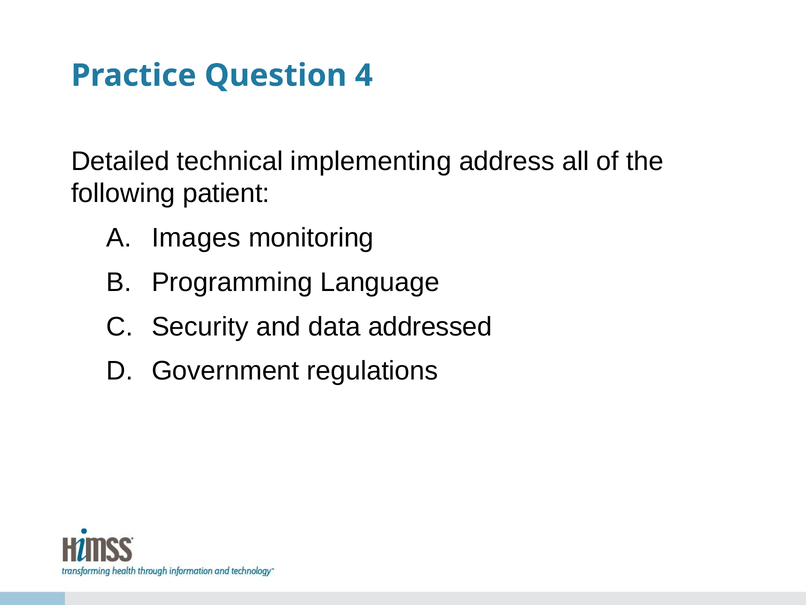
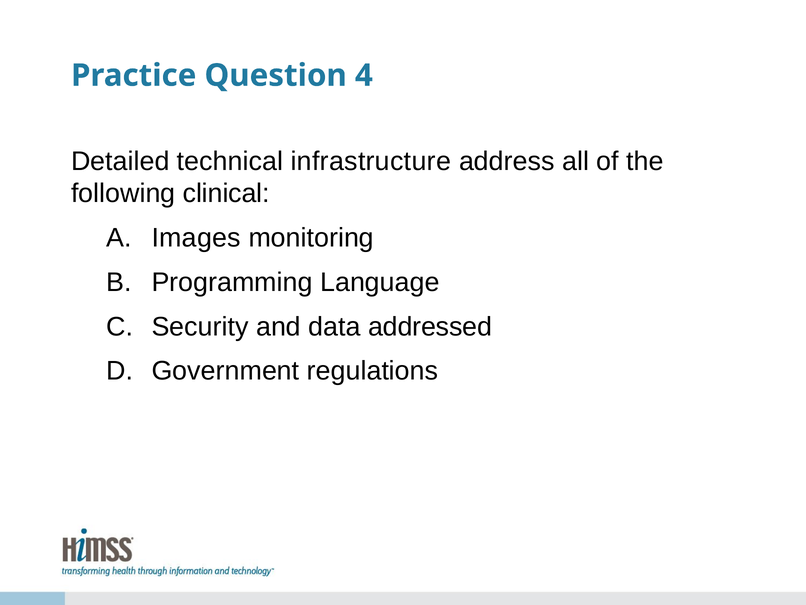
implementing: implementing -> infrastructure (371, 161)
patient: patient -> clinical (226, 193)
